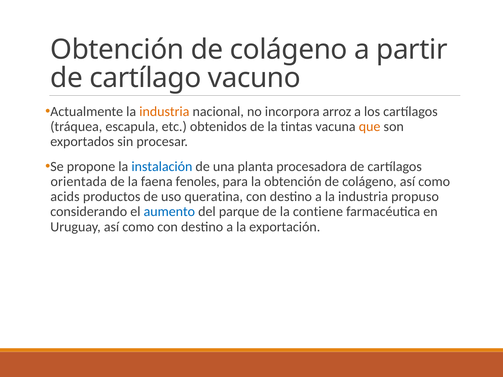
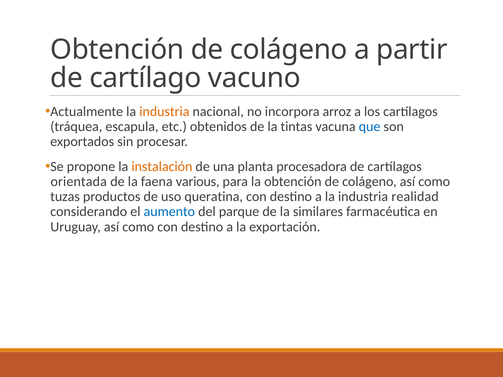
que colour: orange -> blue (370, 127)
instalación colour: blue -> orange (162, 167)
fenoles: fenoles -> various (198, 182)
acids: acids -> tuzas (65, 197)
propuso: propuso -> realidad (415, 197)
contiene: contiene -> similares (318, 212)
